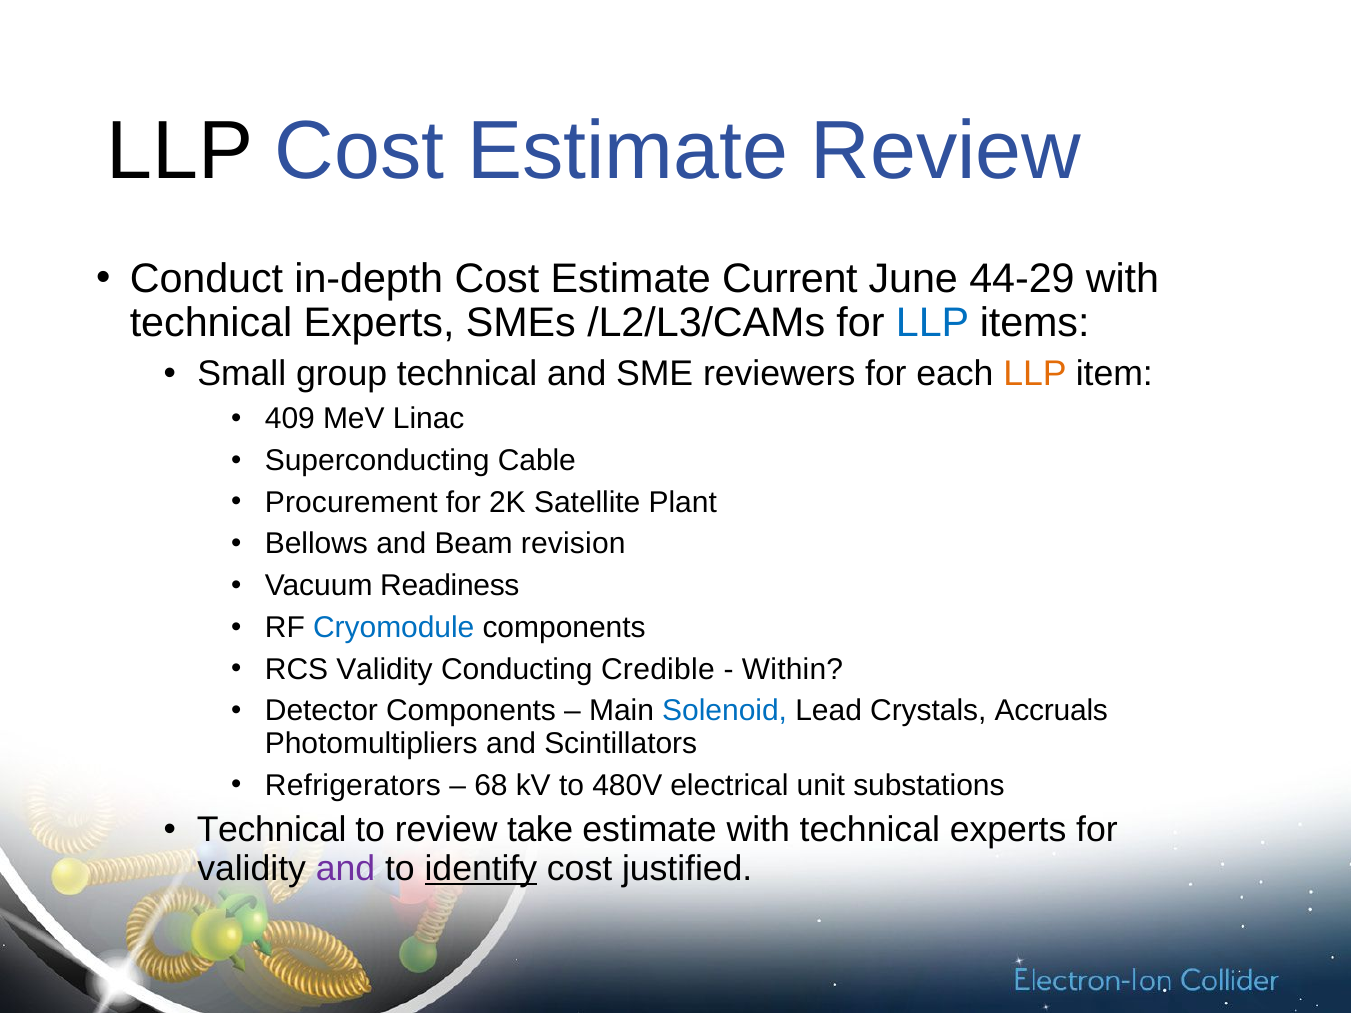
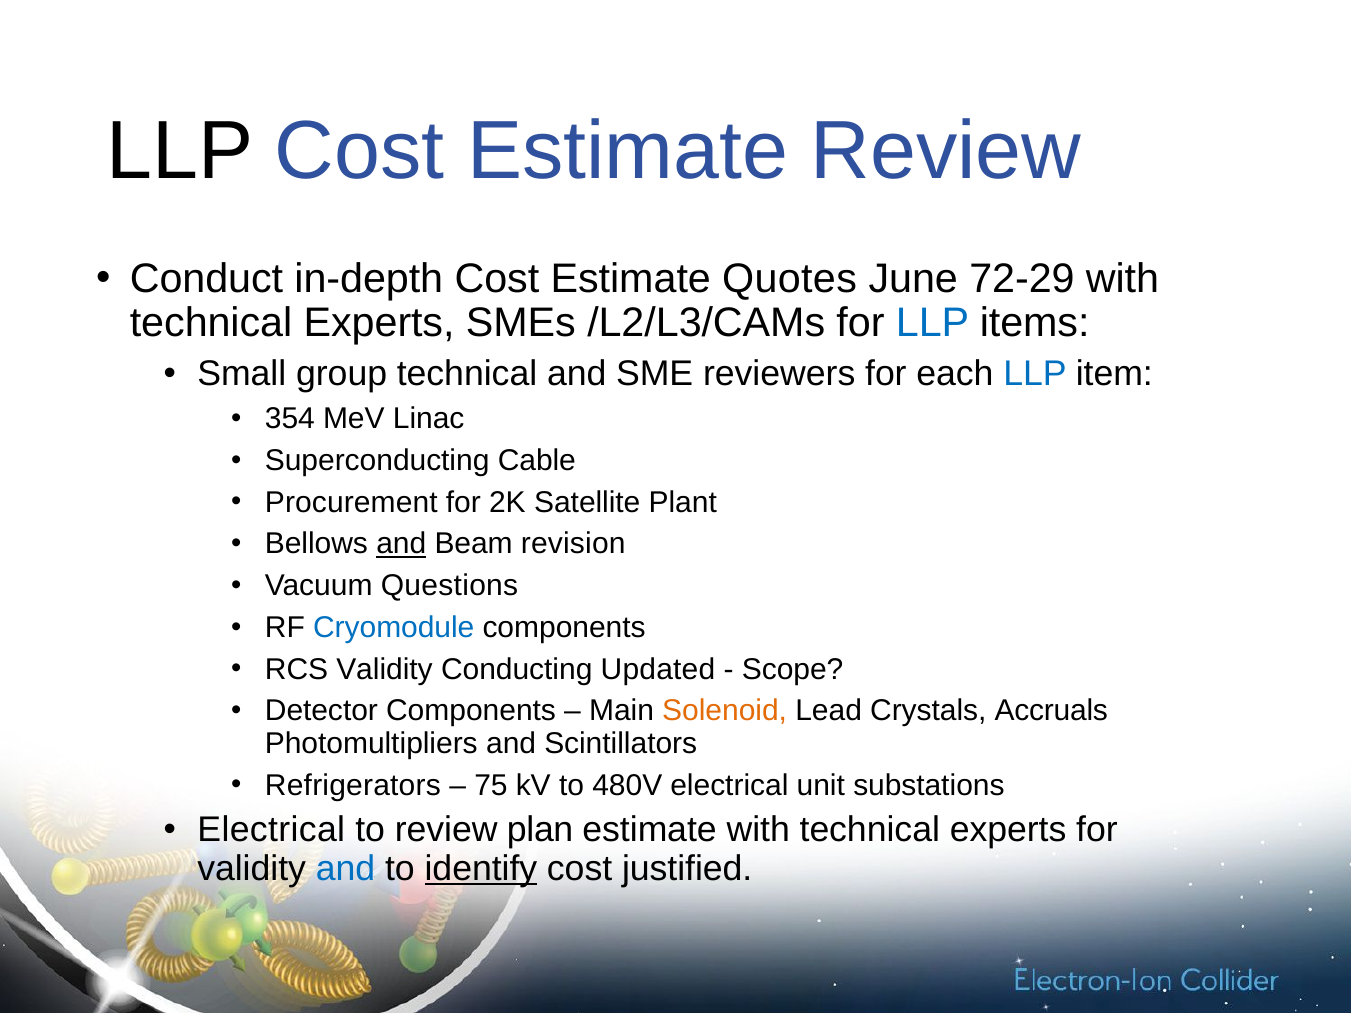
Current: Current -> Quotes (790, 279)
44-29: 44-29 -> 72-29 (1022, 279)
LLP colour: orange -> blue (1035, 374)
409: 409 -> 354 (290, 419)
and underline: none -> present (401, 544)
Readiness: Readiness -> Questions (450, 586)
Credible: Credible -> Updated (658, 669)
Within: Within -> Scope (793, 669)
Solenoid colour: blue -> orange (725, 711)
68: 68 -> 75 (491, 785)
Technical: Technical -> Electrical (271, 830)
take: take -> plan (540, 830)
and colour: purple -> blue (345, 869)
